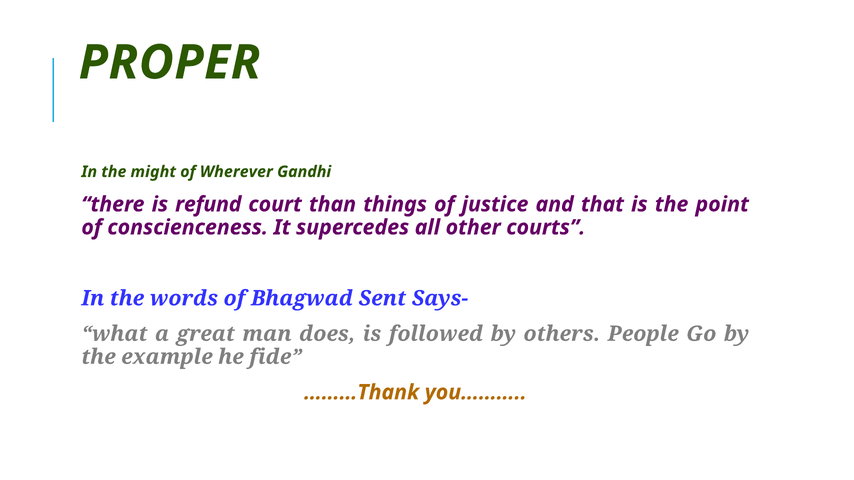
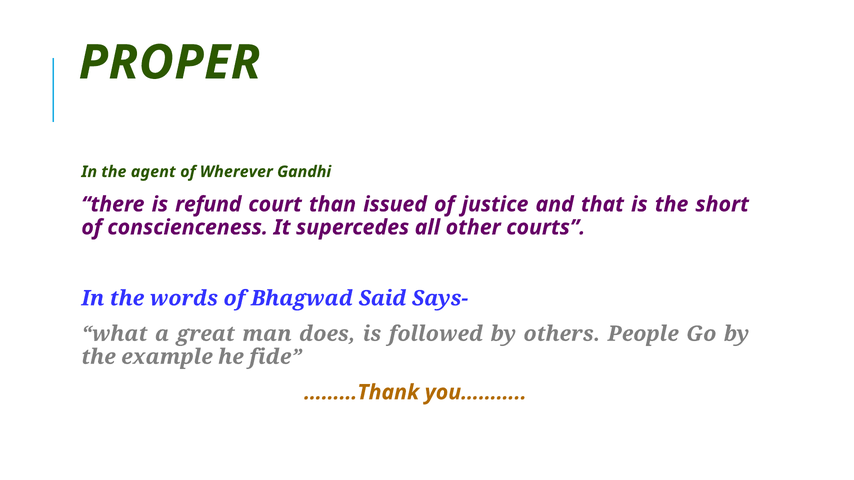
might: might -> agent (153, 172)
things: things -> issued (395, 204)
point: point -> short (722, 204)
Sent: Sent -> Said (382, 299)
